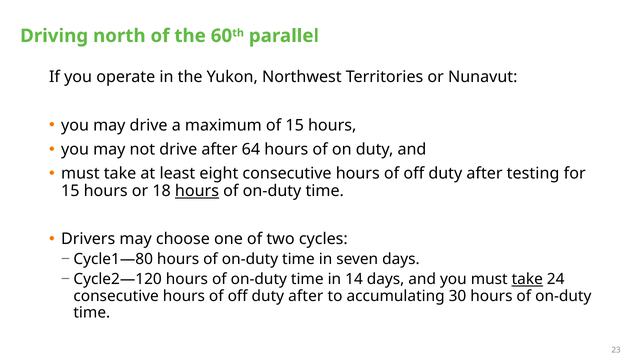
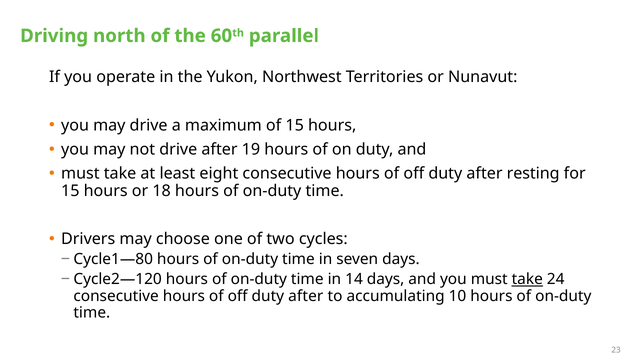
64: 64 -> 19 (251, 150)
testing: testing -> resting (533, 174)
hours underline: present -> none (197, 191)
30: 30 -> 10 (457, 296)
